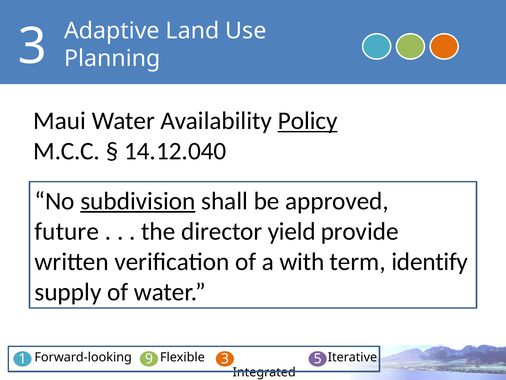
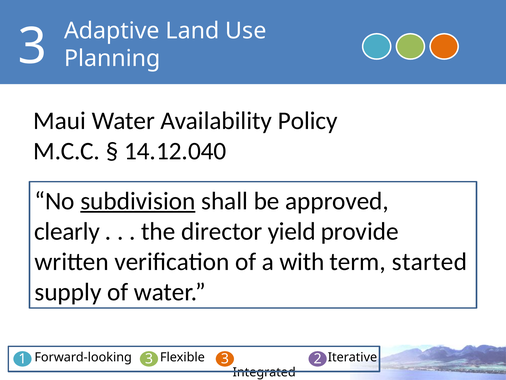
Policy underline: present -> none (308, 121)
future: future -> clearly (67, 231)
identify: identify -> started (429, 261)
1 9: 9 -> 3 (149, 358)
5: 5 -> 2 (318, 358)
